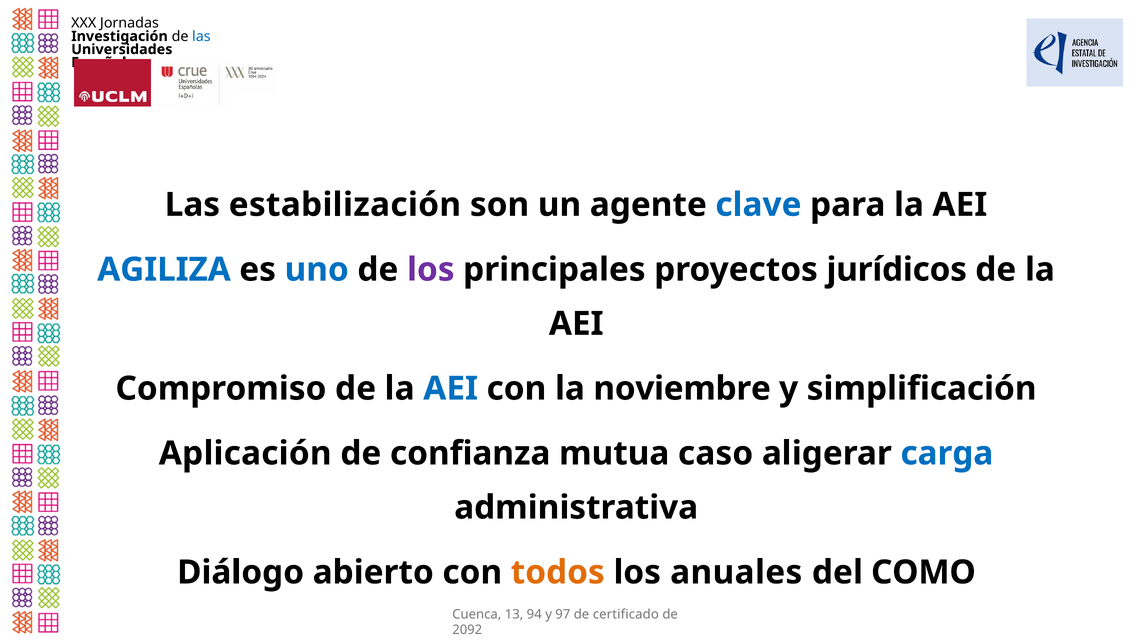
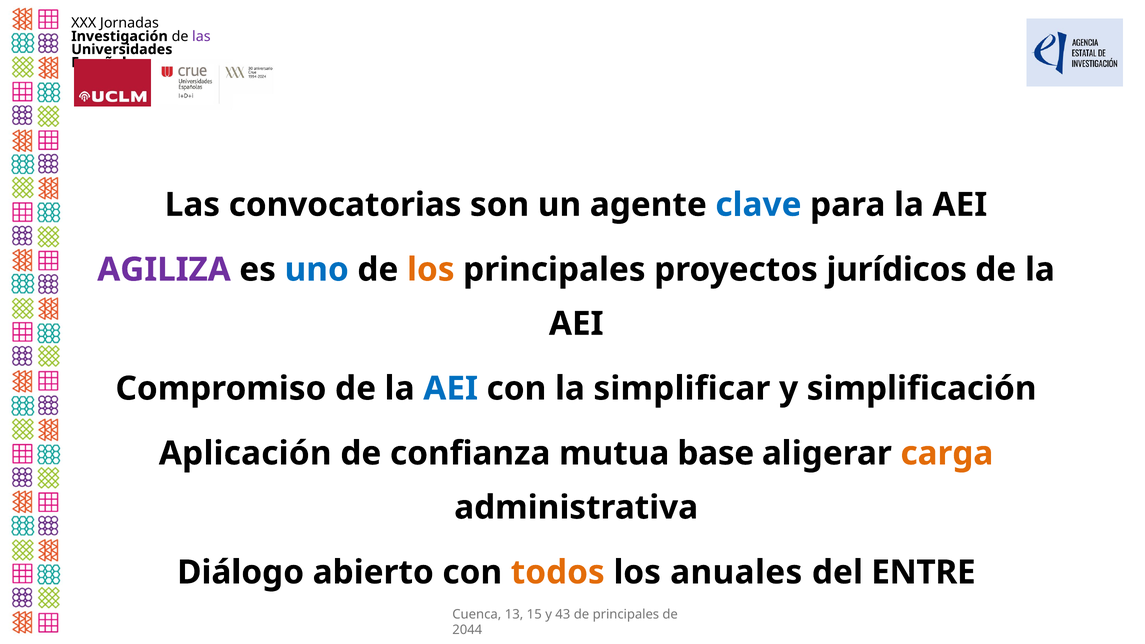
las colour: blue -> purple (201, 36)
estabilización: estabilización -> convocatorias (345, 205)
AGILIZA colour: blue -> purple (164, 270)
los colour: purple -> orange (431, 270)
noviembre: noviembre -> simplificar (682, 389)
caso: caso -> base (716, 453)
carga colour: blue -> orange (947, 453)
COMO: COMO -> ENTRE (923, 572)
94: 94 -> 15 (534, 614)
97: 97 -> 43 (563, 614)
de certificado: certificado -> principales (626, 614)
2092: 2092 -> 2044 (467, 630)
